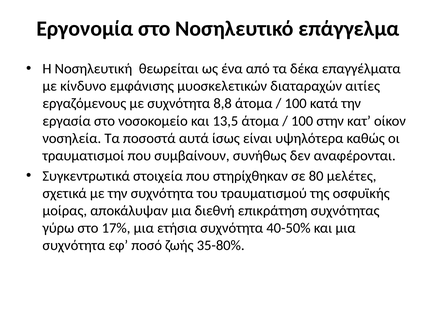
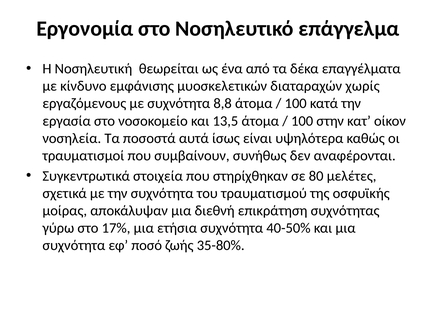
αιτίες: αιτίες -> χωρίς (363, 86)
